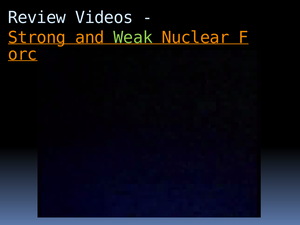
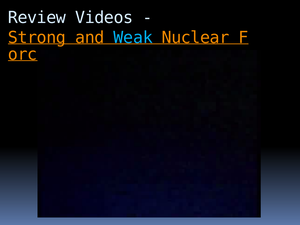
Weak colour: light green -> light blue (133, 38)
